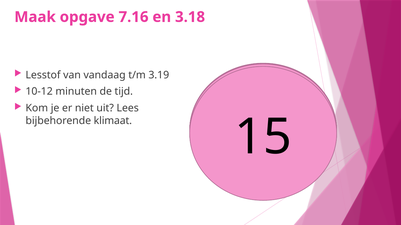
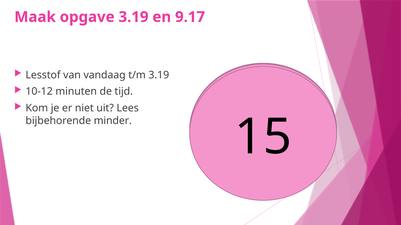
opgave 7.16: 7.16 -> 3.19 (134, 17)
3.18: 3.18 -> 9.17 (190, 17)
klimaat: klimaat -> minder (113, 121)
